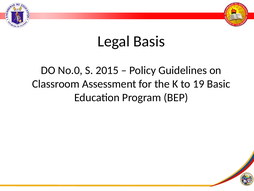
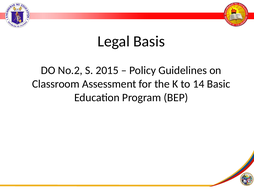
No.0: No.0 -> No.2 (70, 70)
19: 19 -> 14 (199, 84)
